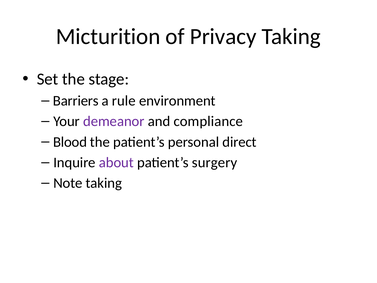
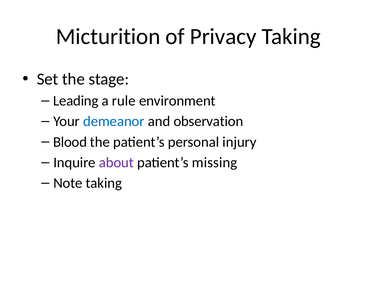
Barriers: Barriers -> Leading (76, 101)
demeanor colour: purple -> blue (114, 121)
compliance: compliance -> observation (208, 121)
direct: direct -> injury (239, 142)
surgery: surgery -> missing (215, 162)
